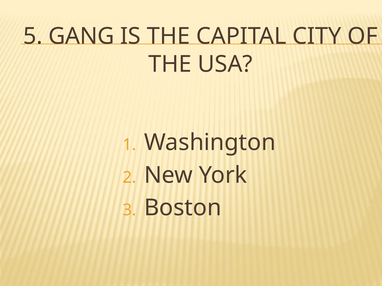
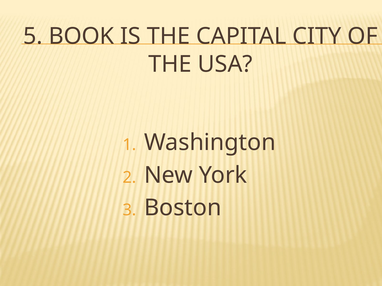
GANG: GANG -> BOOK (81, 36)
